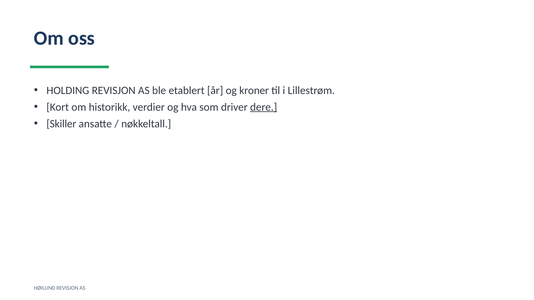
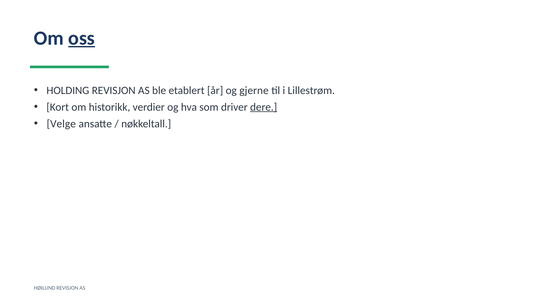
oss underline: none -> present (82, 38)
kroner: kroner -> gjerne (254, 90)
Skiller: Skiller -> Velge (61, 124)
